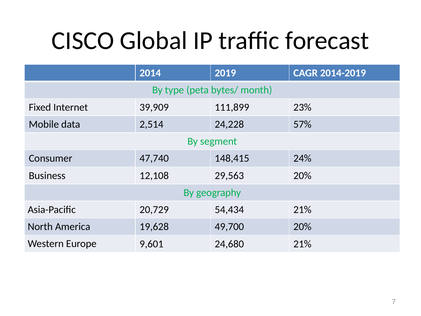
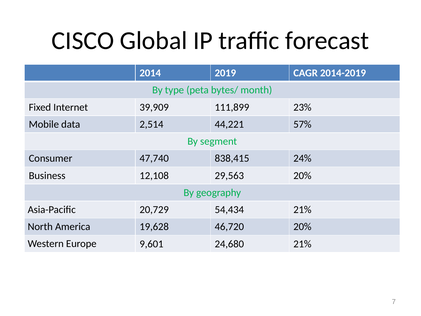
24,228: 24,228 -> 44,221 (229, 124)
148,415: 148,415 -> 838,415 (232, 158)
49,700: 49,700 -> 46,720 (229, 227)
